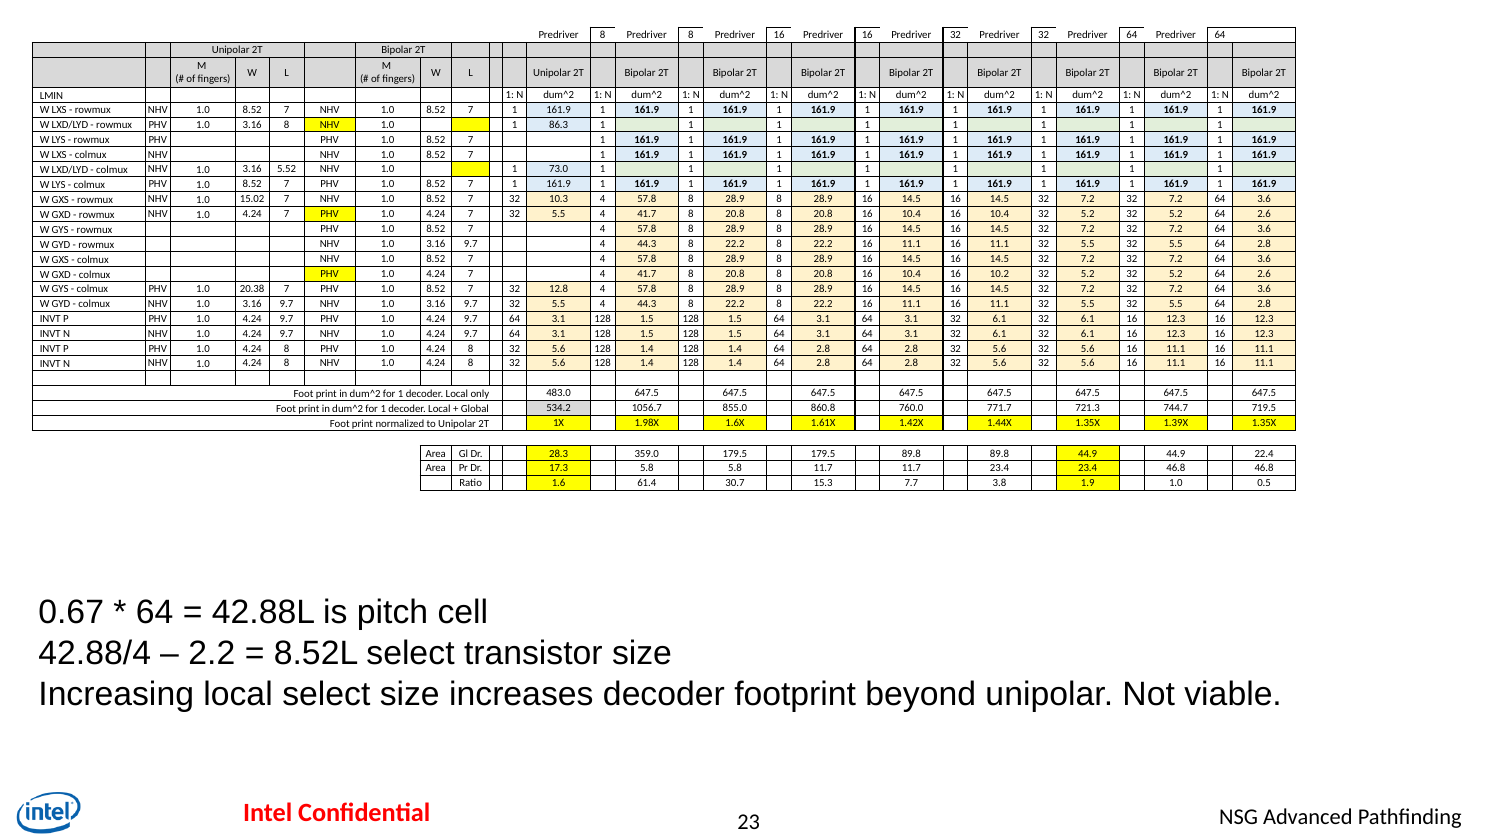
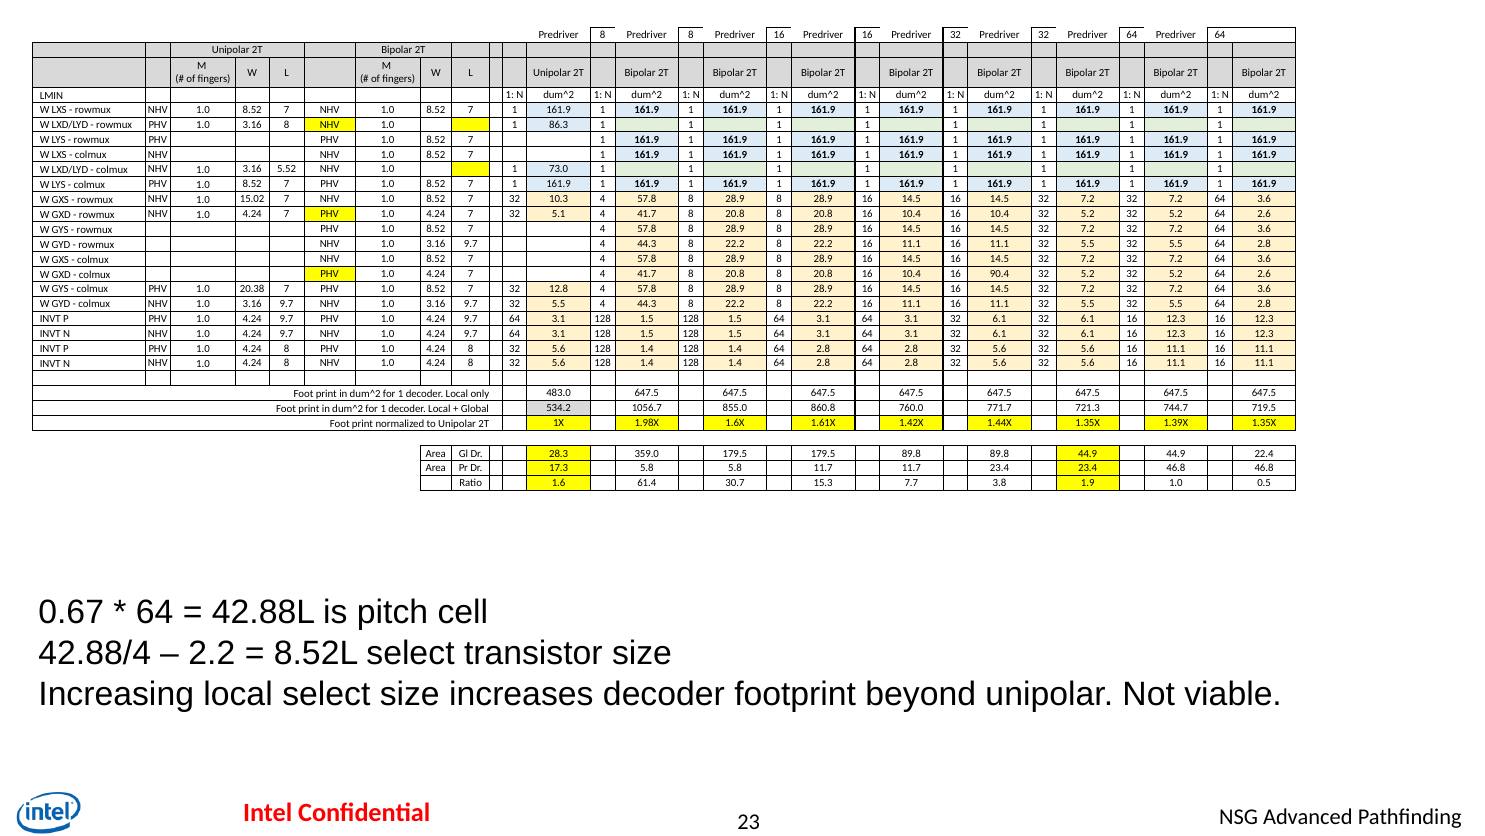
7 32 5.5: 5.5 -> 5.1 (559, 214)
10.2: 10.2 -> 90.4 (1000, 274)
